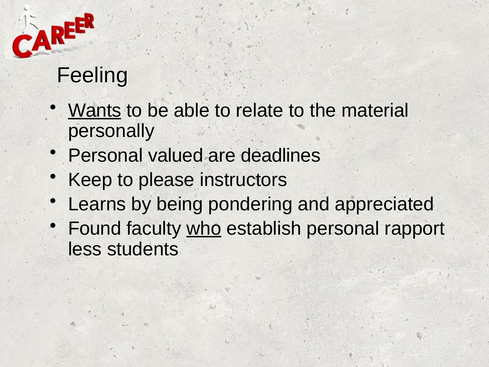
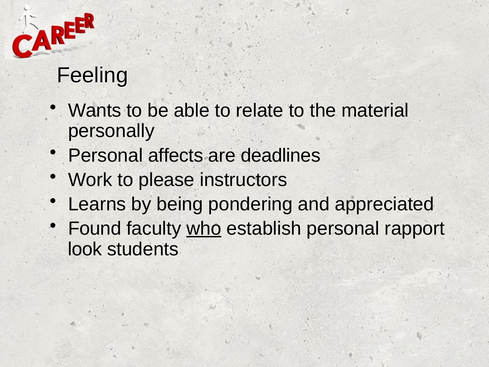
Wants underline: present -> none (95, 110)
valued: valued -> affects (176, 155)
Keep: Keep -> Work (90, 180)
less: less -> look (85, 249)
